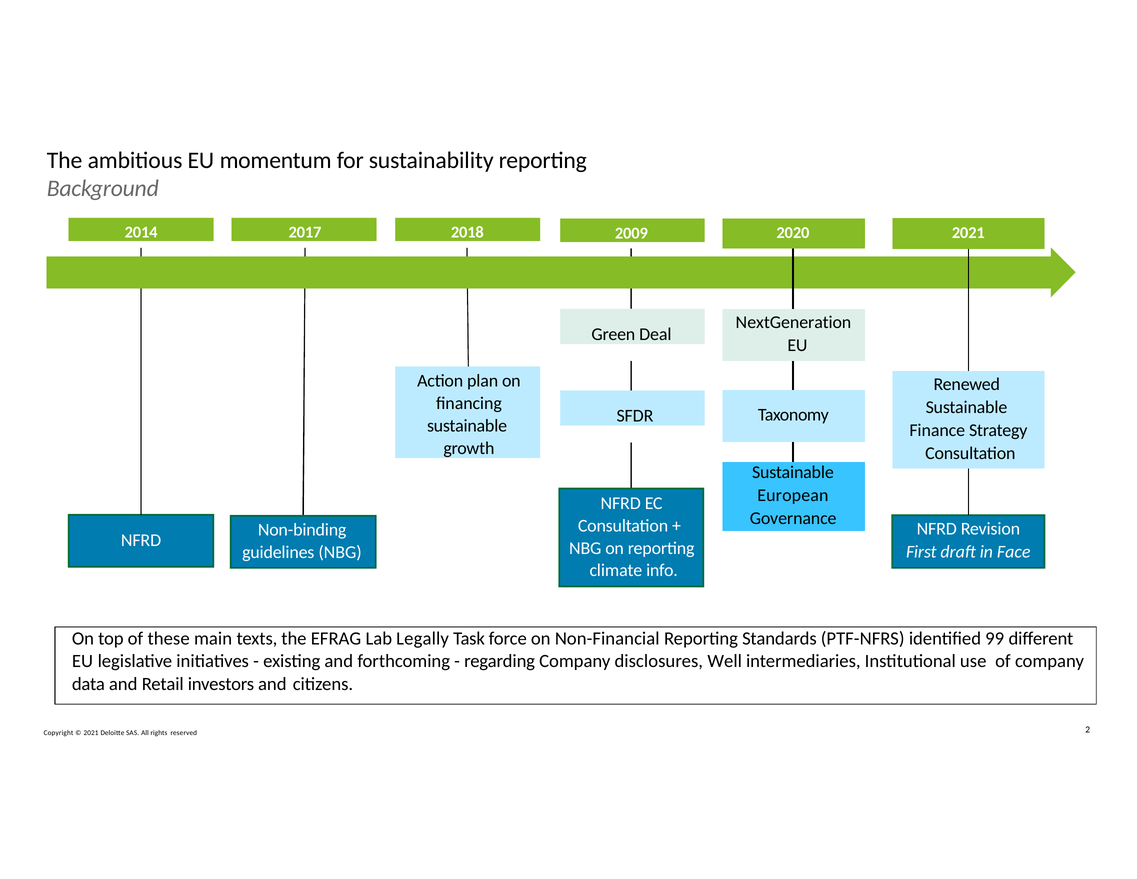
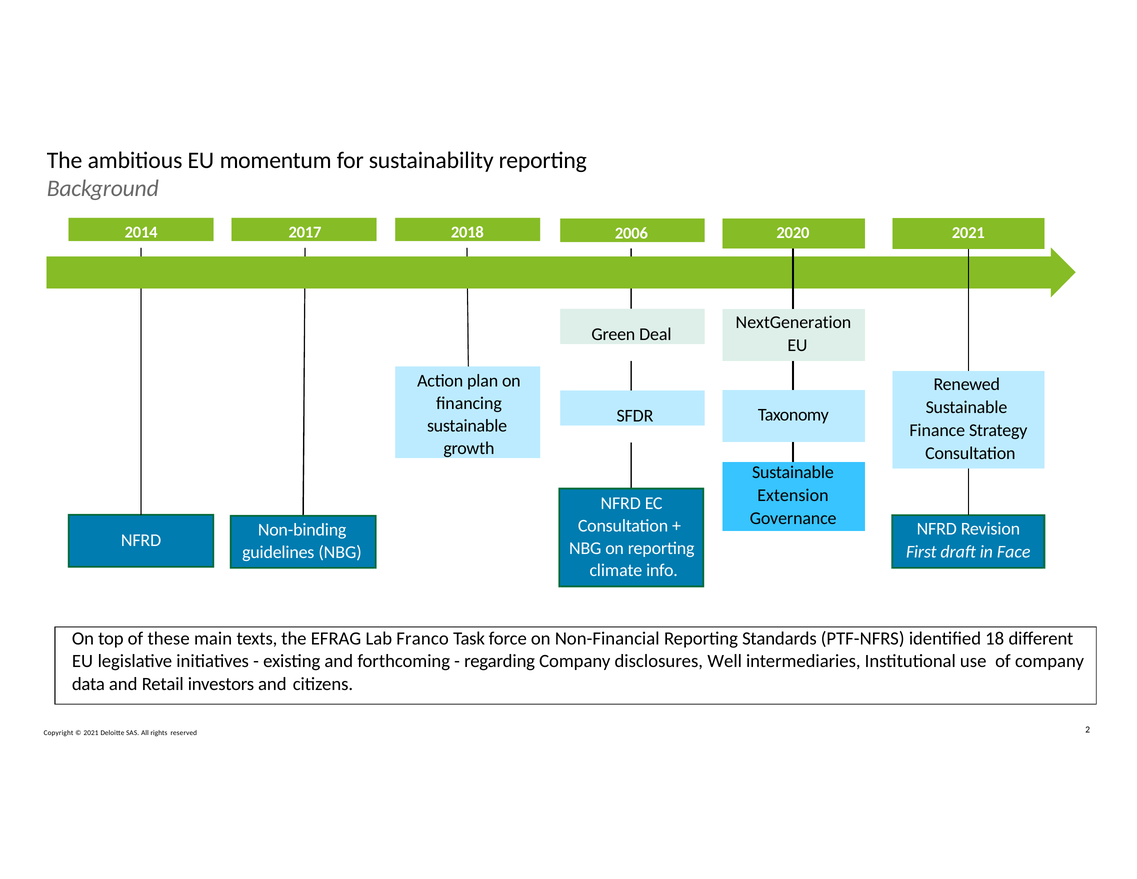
2009: 2009 -> 2006 (631, 233)
European: European -> Extension (793, 495)
Legally: Legally -> Franco (423, 638)
99: 99 -> 18 (995, 638)
